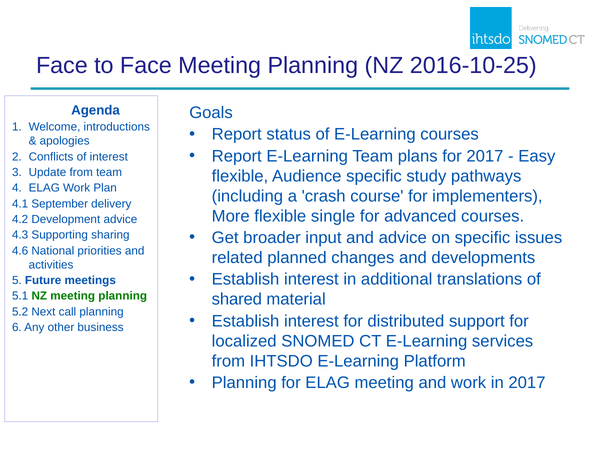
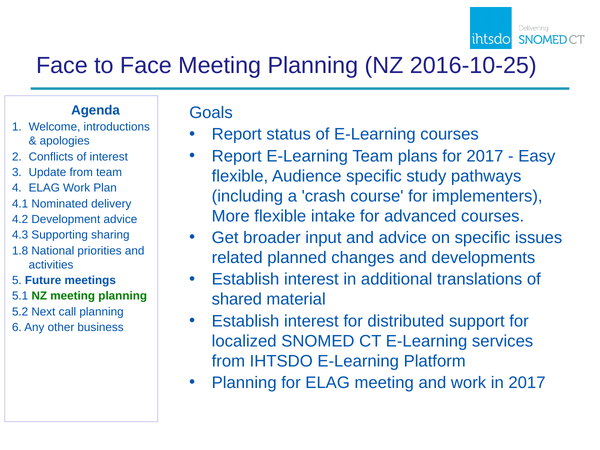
September: September -> Nominated (60, 204)
single: single -> intake (333, 216)
4.6: 4.6 -> 1.8 (20, 251)
